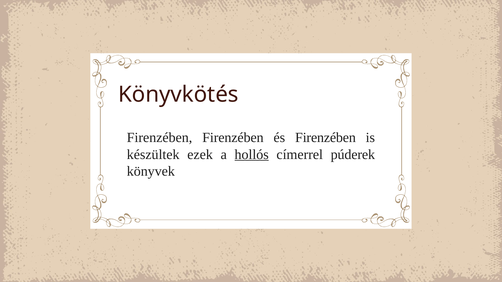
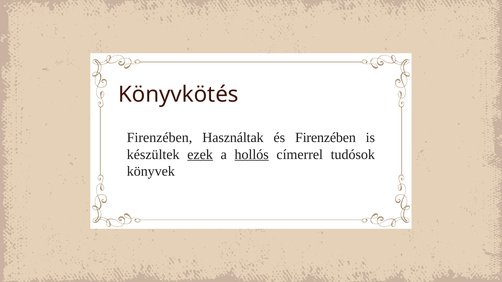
Firenzében Firenzében: Firenzében -> Használtak (233, 138)
ezek underline: none -> present (200, 155)
púderek: púderek -> tudósok (353, 155)
